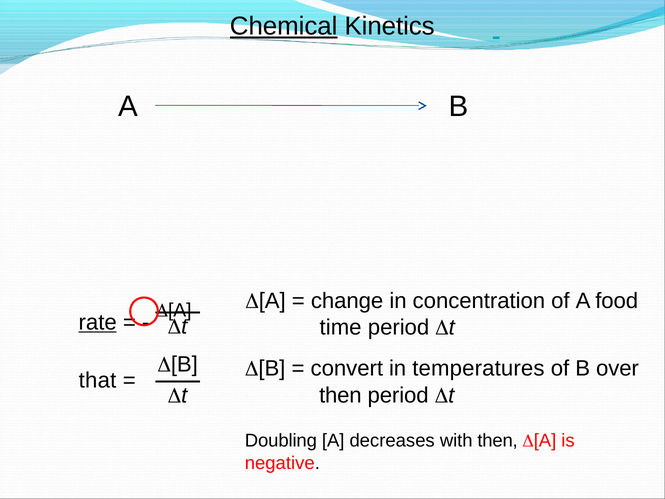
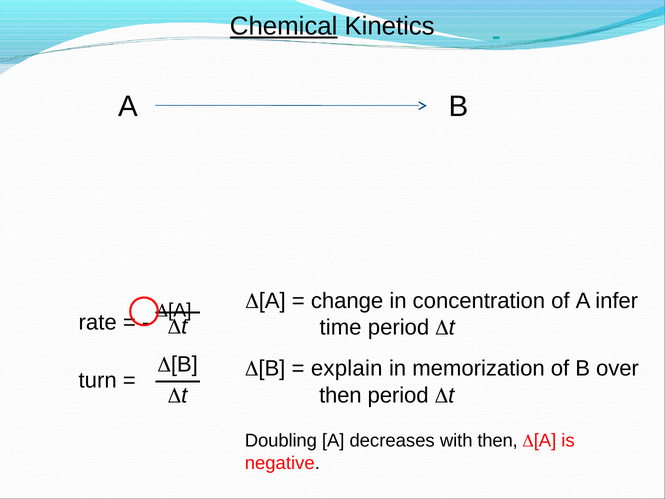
food: food -> infer (617, 301)
rate underline: present -> none (98, 322)
convert: convert -> explain (347, 368)
temperatures: temperatures -> memorization (479, 368)
that: that -> turn (98, 380)
